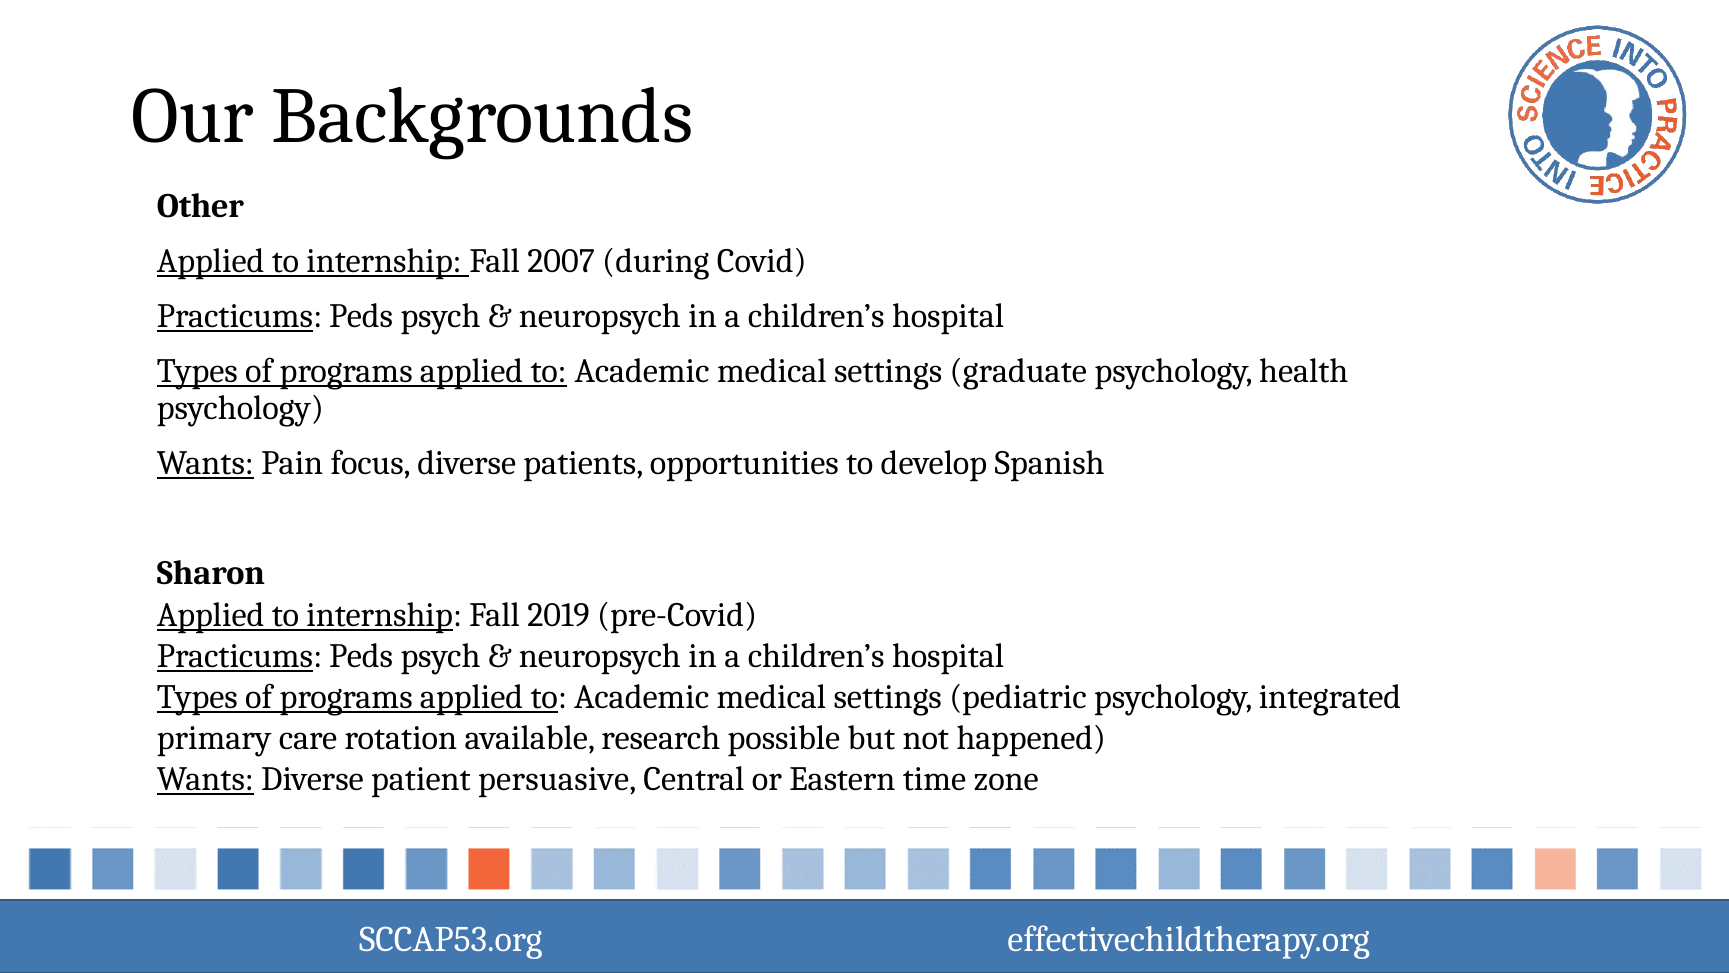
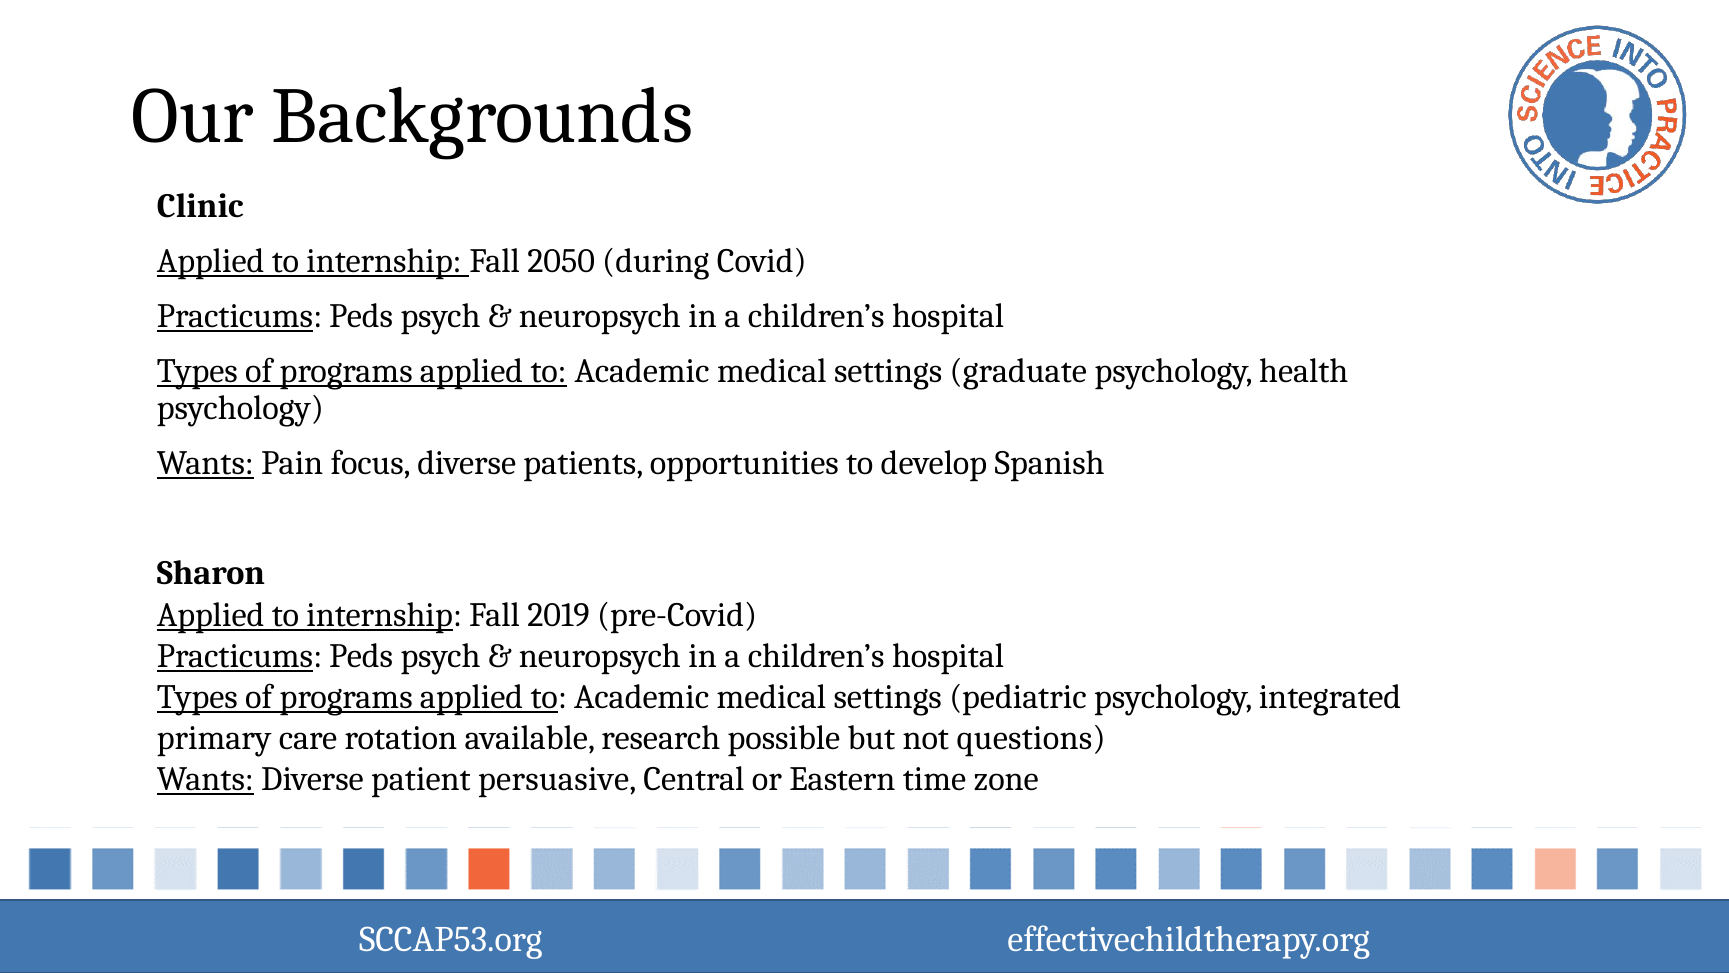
Other: Other -> Clinic (200, 206)
2007: 2007 -> 2050 (561, 261)
happened: happened -> questions (1031, 738)
